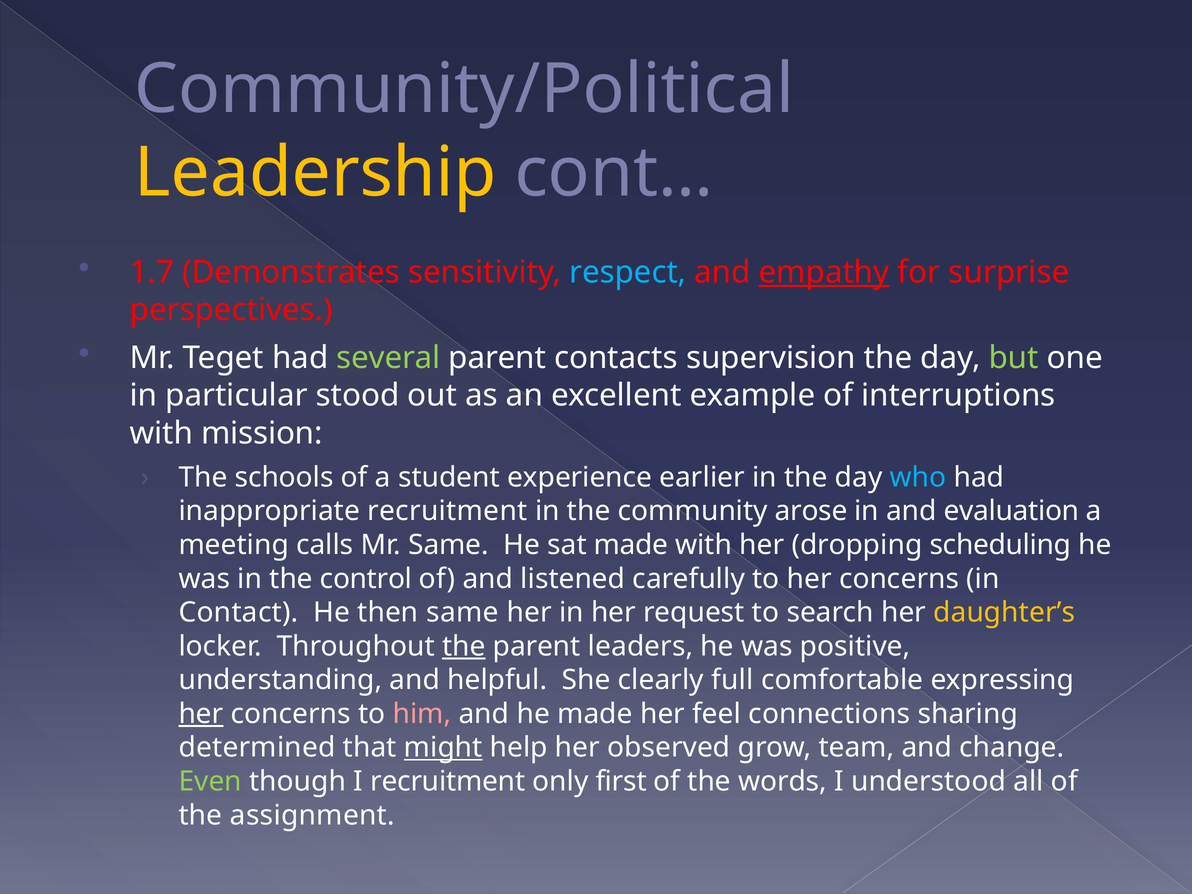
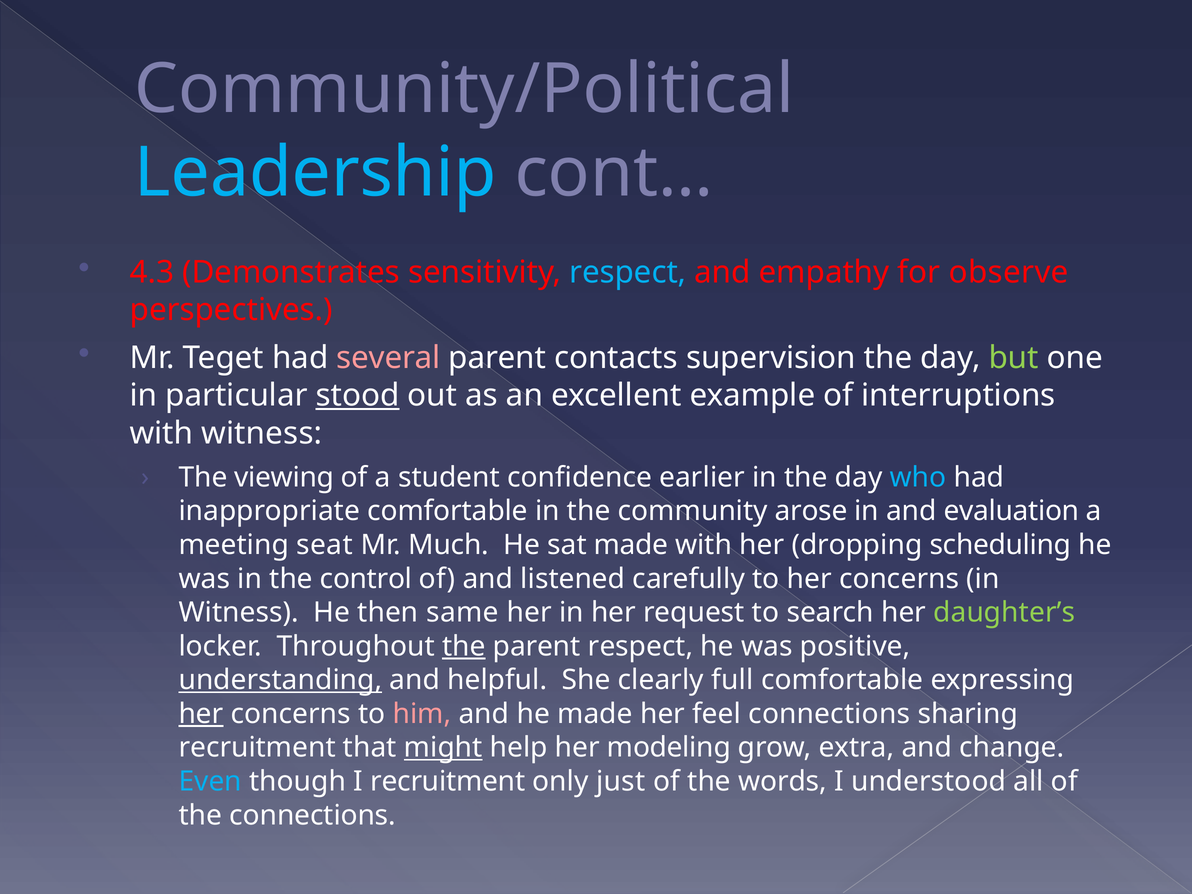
Leadership colour: yellow -> light blue (316, 173)
1.7: 1.7 -> 4.3 (152, 272)
empathy underline: present -> none (824, 272)
surprise: surprise -> observe (1009, 272)
several colour: light green -> pink (388, 358)
stood underline: none -> present (358, 396)
with mission: mission -> witness (262, 433)
schools: schools -> viewing (284, 477)
experience: experience -> confidence (580, 477)
inappropriate recruitment: recruitment -> comfortable (448, 511)
calls: calls -> seat (325, 545)
Mr Same: Same -> Much (449, 545)
Contact: Contact -> Witness (239, 613)
daughter’s colour: yellow -> light green (1004, 613)
parent leaders: leaders -> respect (641, 646)
understanding underline: none -> present (280, 680)
determined: determined -> recruitment (257, 748)
observed: observed -> modeling (669, 748)
team: team -> extra (856, 748)
Even colour: light green -> light blue (210, 781)
first: first -> just (621, 781)
the assignment: assignment -> connections (313, 815)
